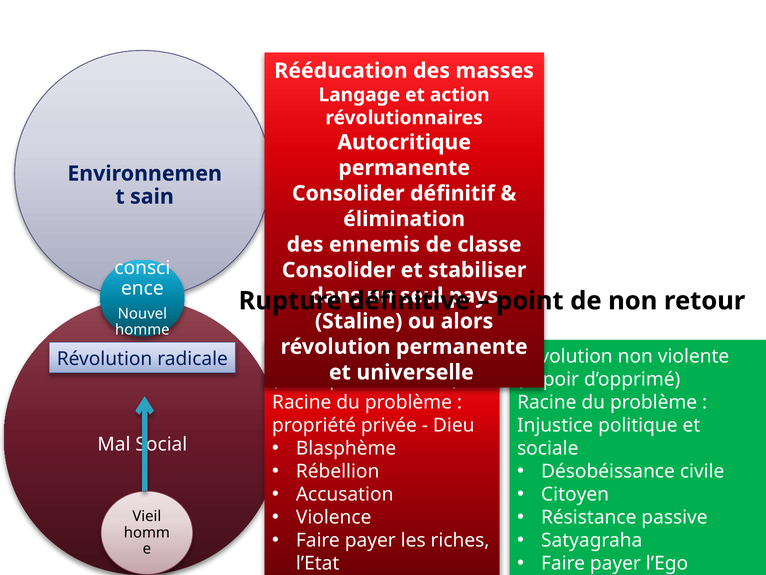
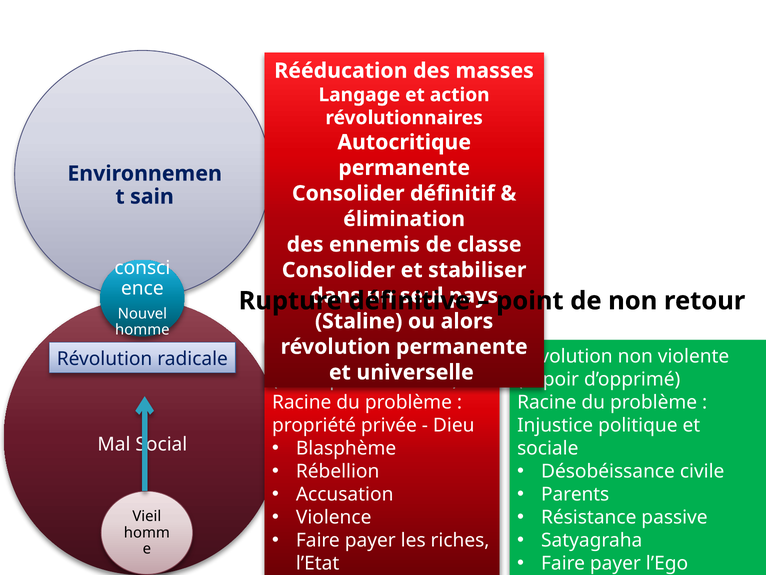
Citoyen: Citoyen -> Parents (575, 494)
